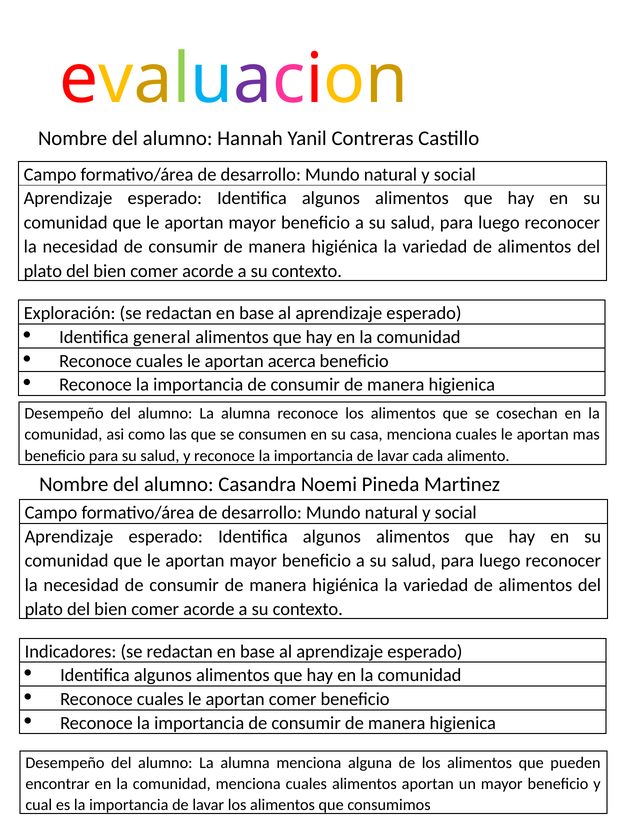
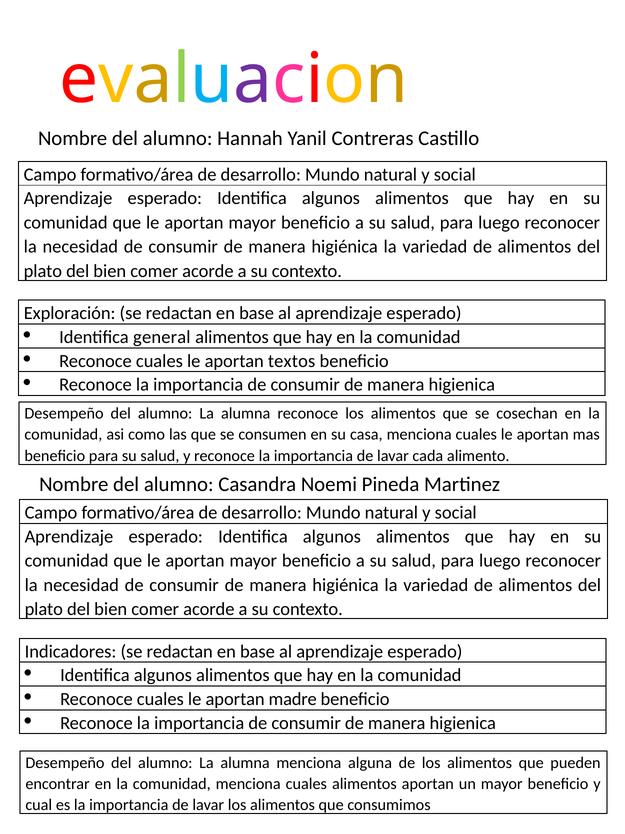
acerca: acerca -> textos (292, 361)
aportan comer: comer -> madre (293, 699)
